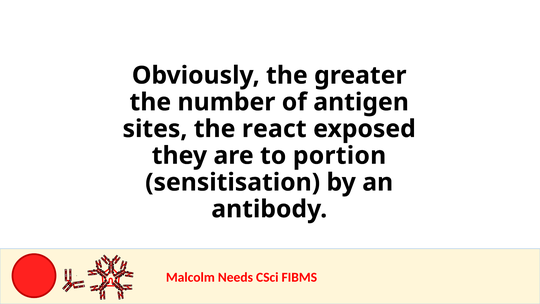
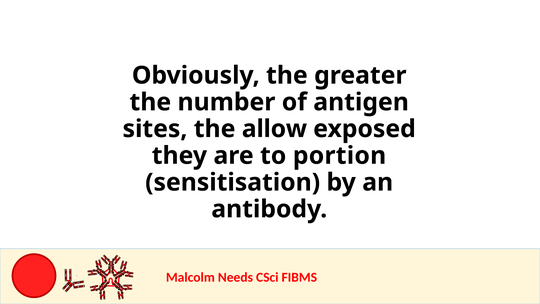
react: react -> allow (274, 129)
